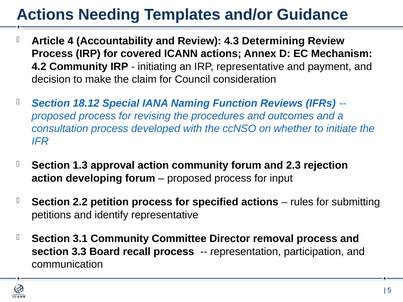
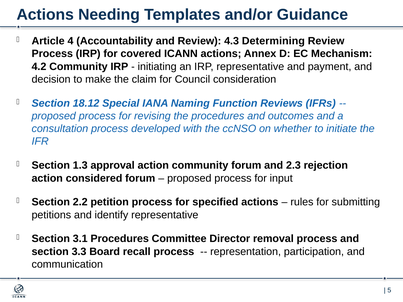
developing: developing -> considered (94, 178)
3.1 Community: Community -> Procedures (120, 239)
